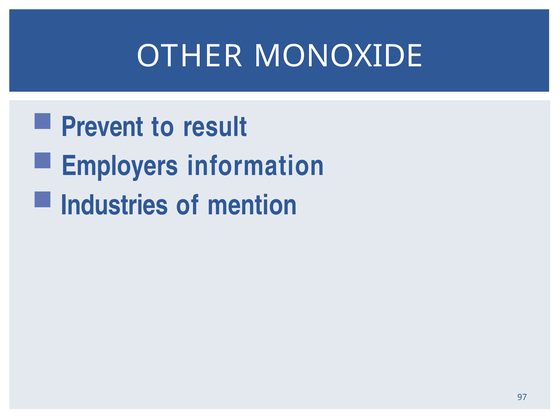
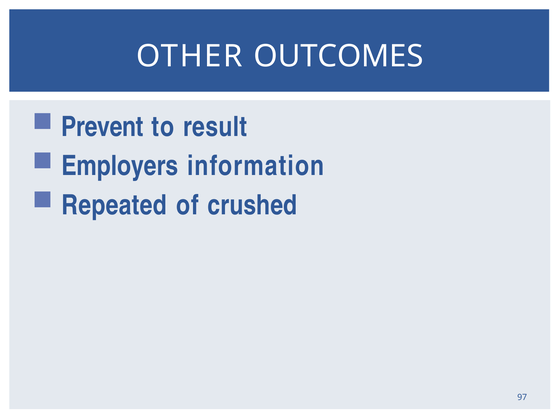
MONOXIDE: MONOXIDE -> OUTCOMES (339, 56)
Industries: Industries -> Repeated (114, 205)
mention: mention -> crushed (252, 205)
